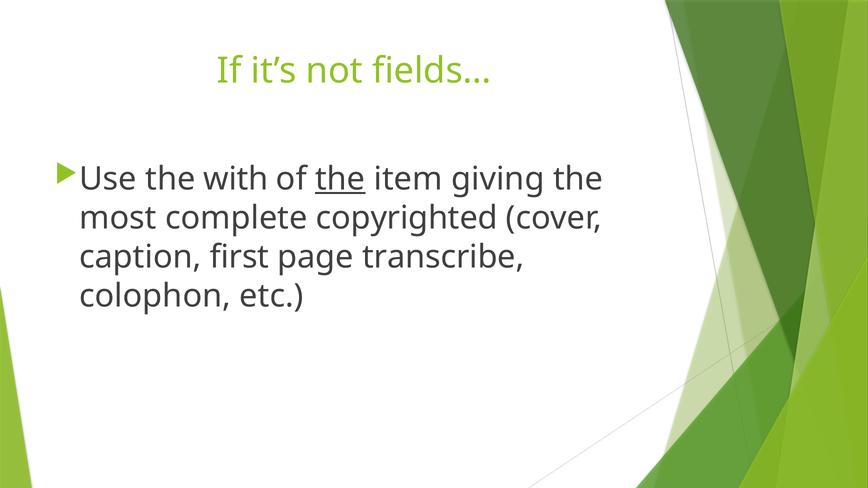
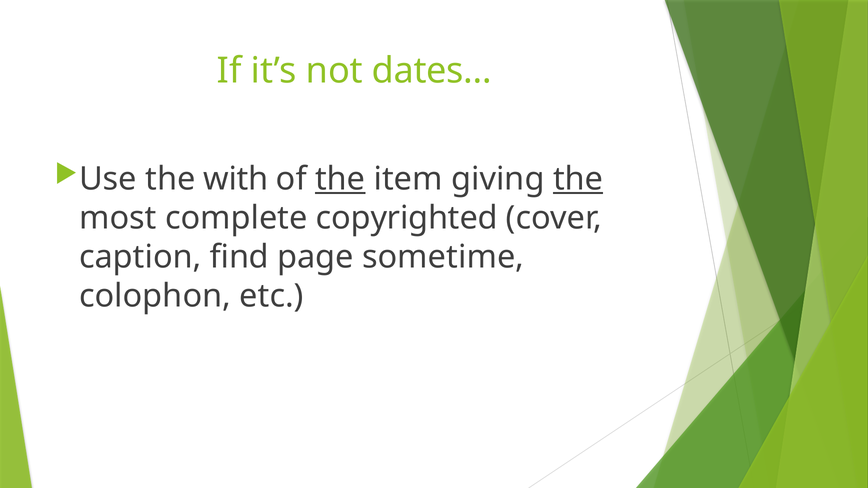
fields…: fields… -> dates… (432, 71)
the underline: none -> present (578, 179)
first: first -> find (239, 257)
transcribe: transcribe -> sometime (443, 257)
